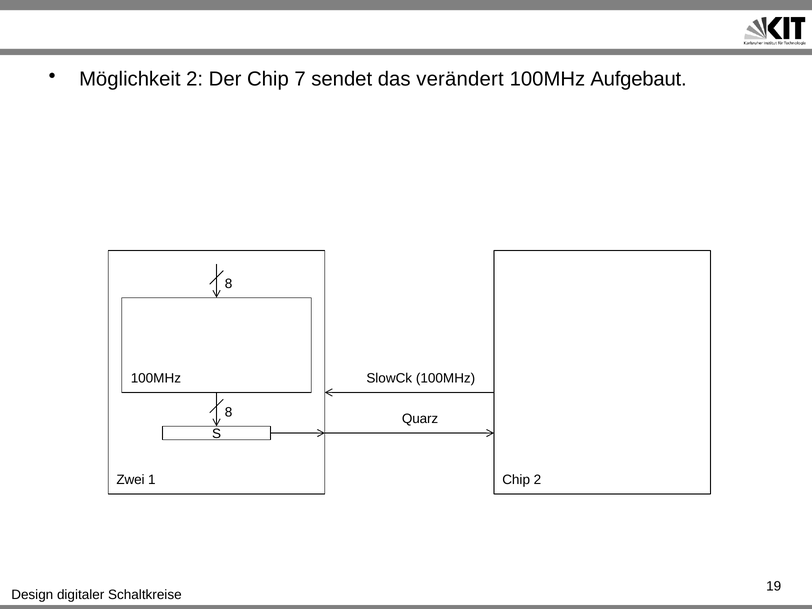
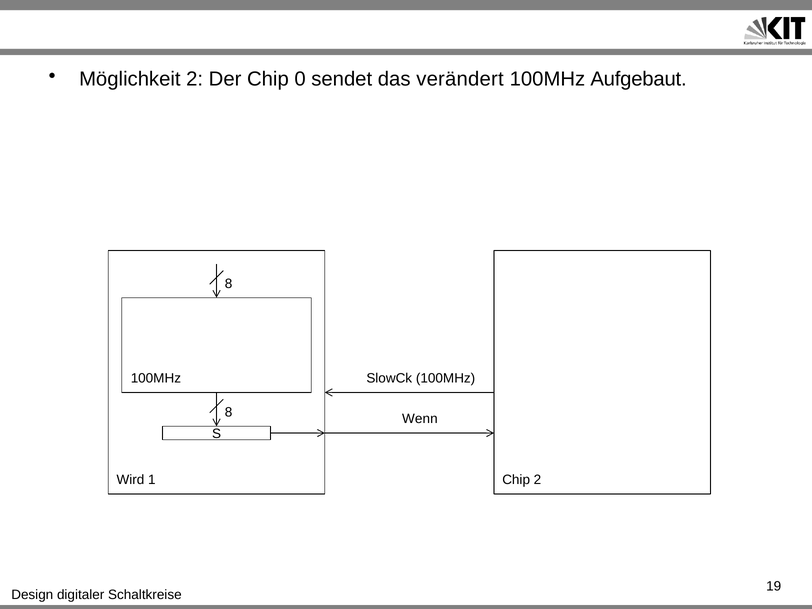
7: 7 -> 0 (300, 79)
Quarz: Quarz -> Wenn (420, 419)
Zwei: Zwei -> Wird (130, 480)
